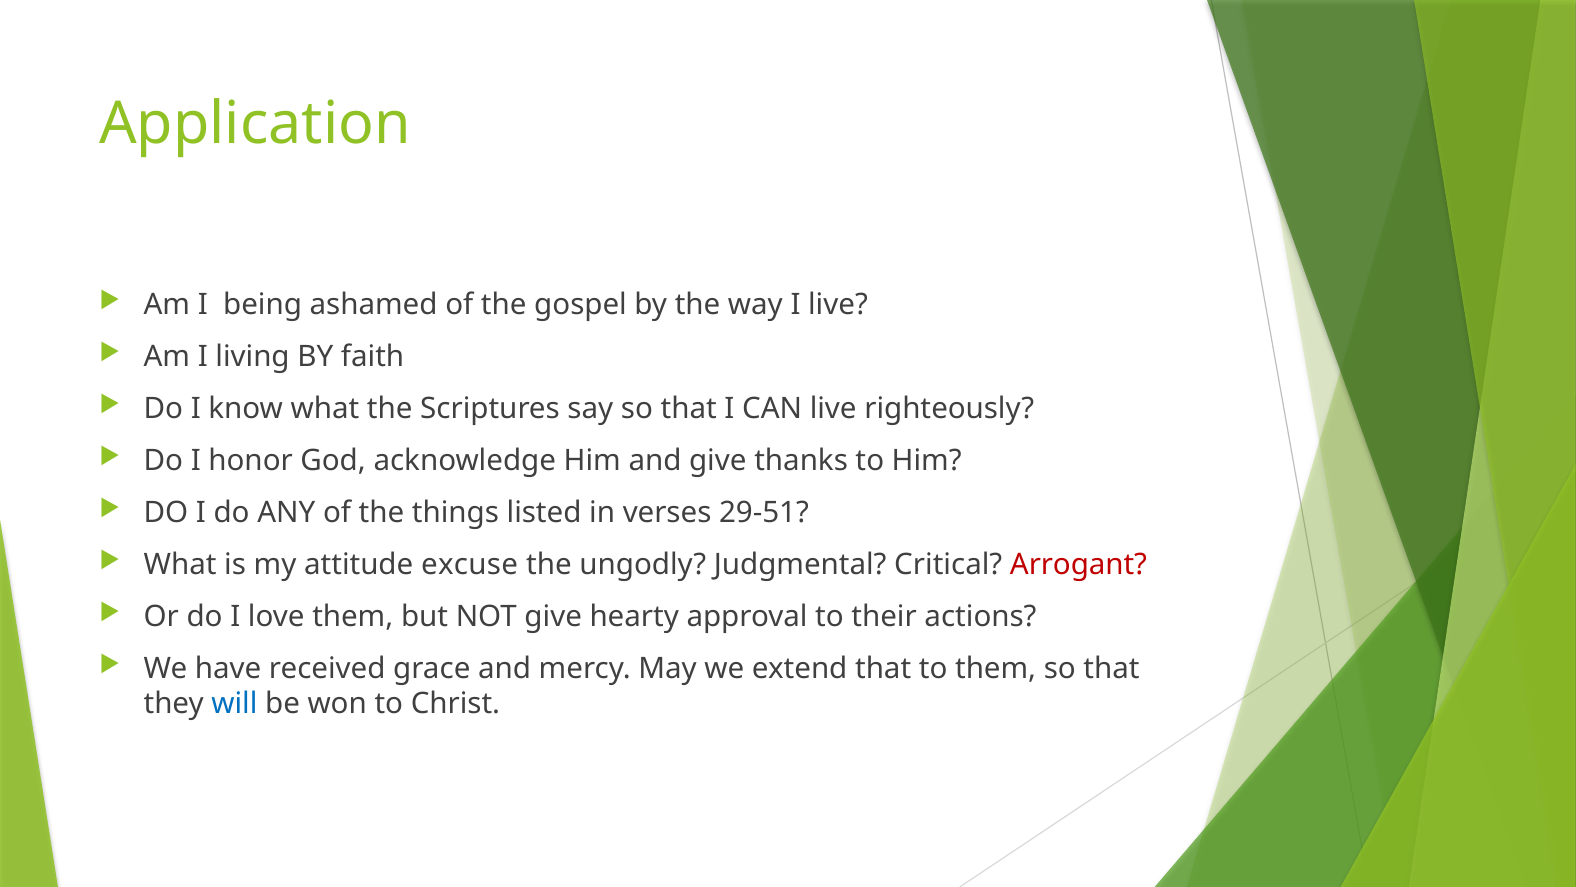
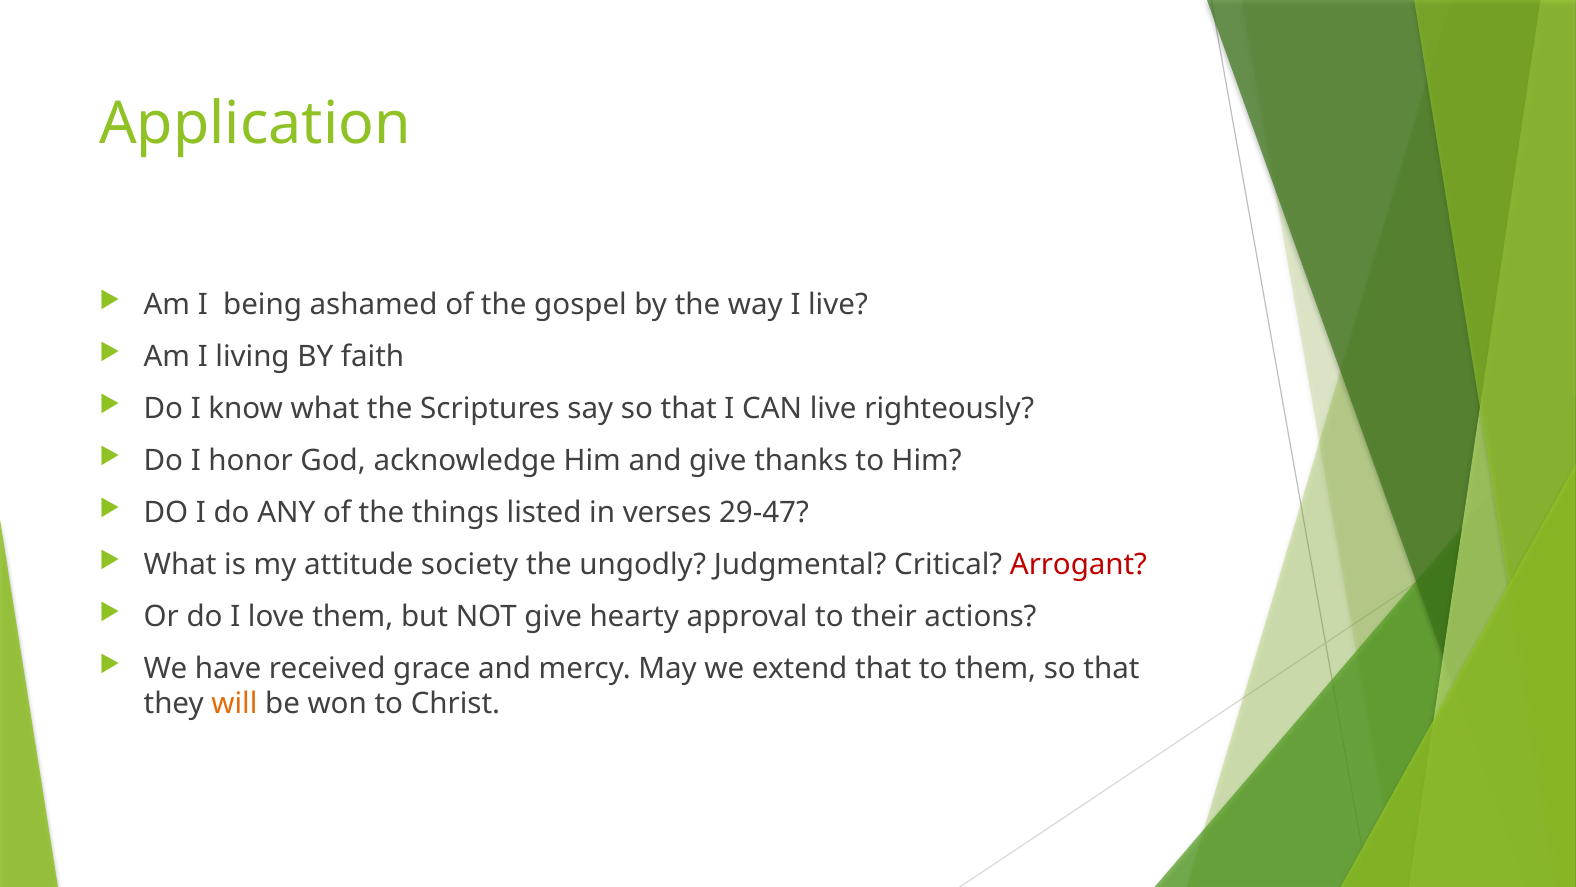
29-51: 29-51 -> 29-47 (764, 513)
excuse: excuse -> society (470, 564)
will colour: blue -> orange (234, 704)
